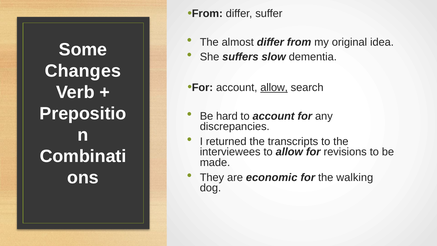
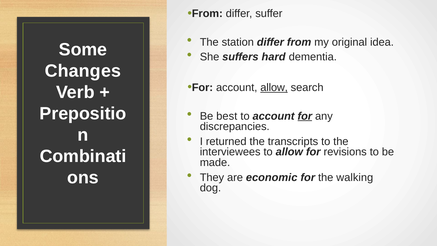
almost: almost -> station (238, 42)
slow: slow -> hard (274, 57)
hard: hard -> best (227, 116)
for underline: none -> present (305, 116)
